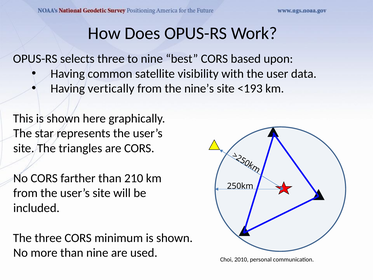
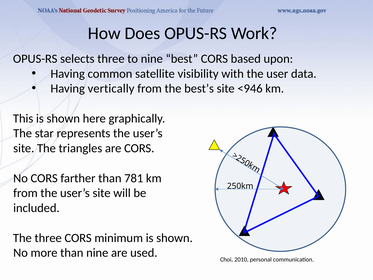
nine’s: nine’s -> best’s (199, 88)
<193: <193 -> <946 (250, 88)
210: 210 -> 781 (134, 178)
